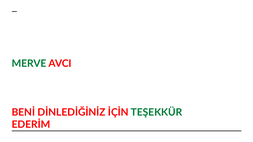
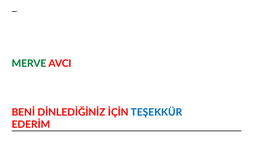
TEŞEKKÜR colour: green -> blue (157, 113)
